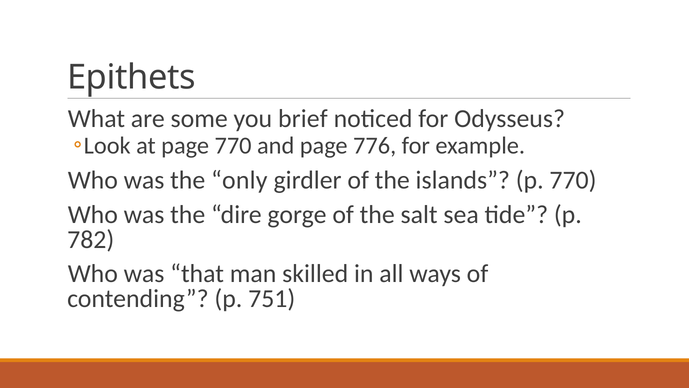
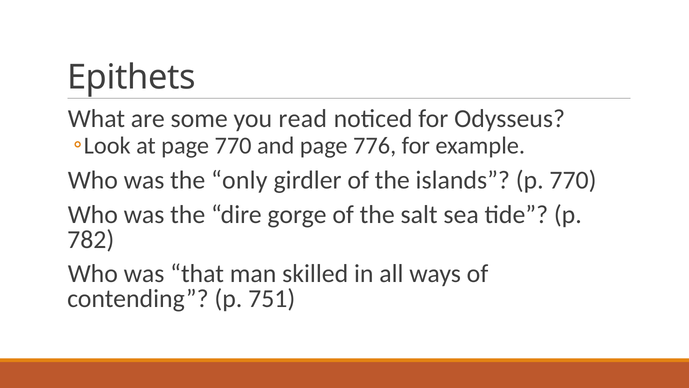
brief: brief -> read (303, 118)
